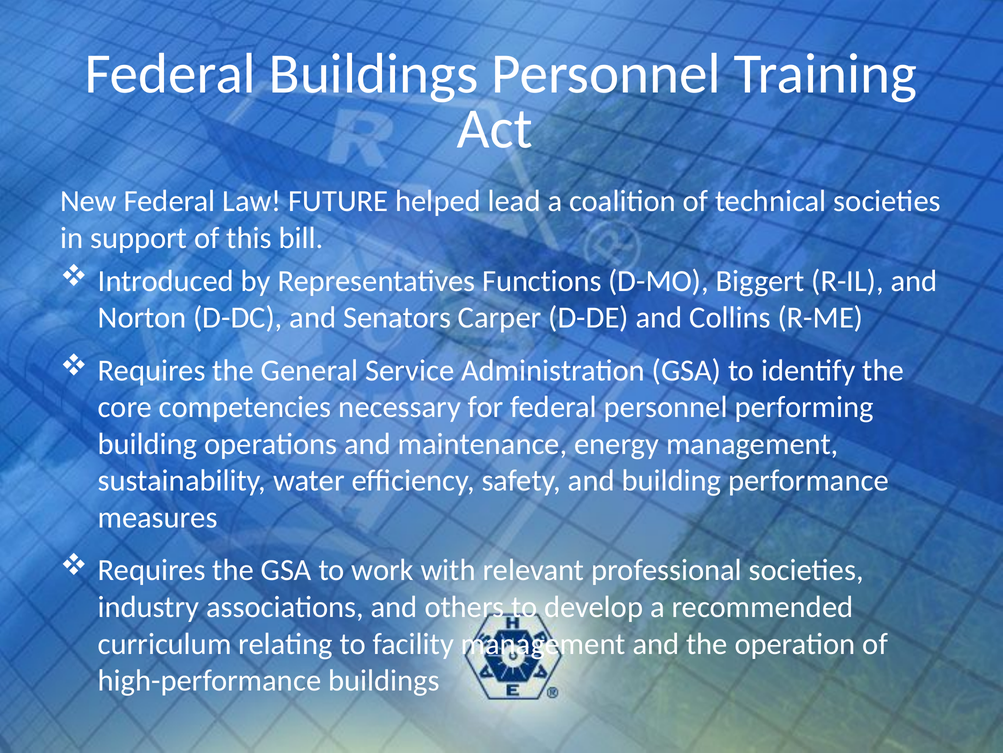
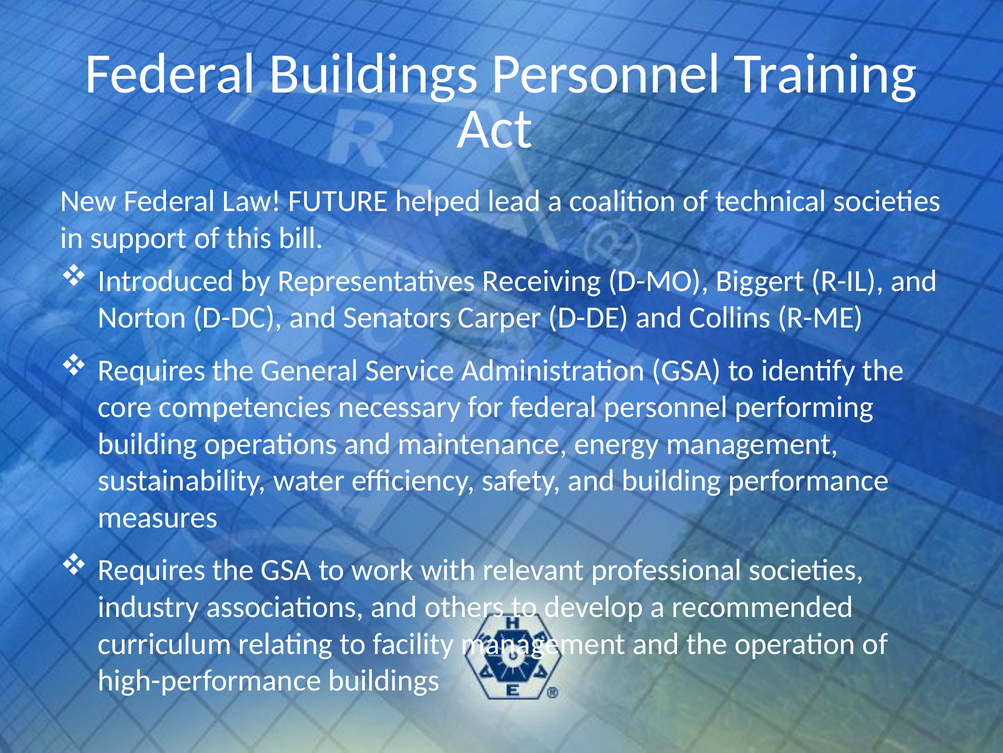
Functions: Functions -> Receiving (542, 281)
